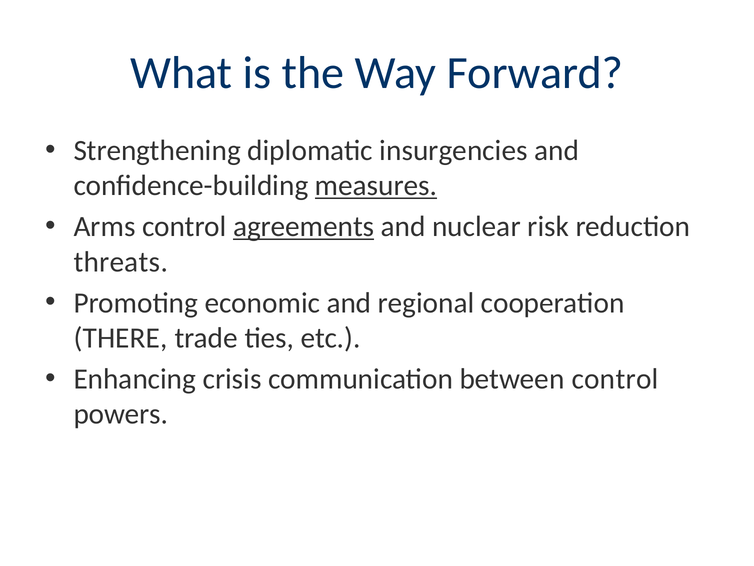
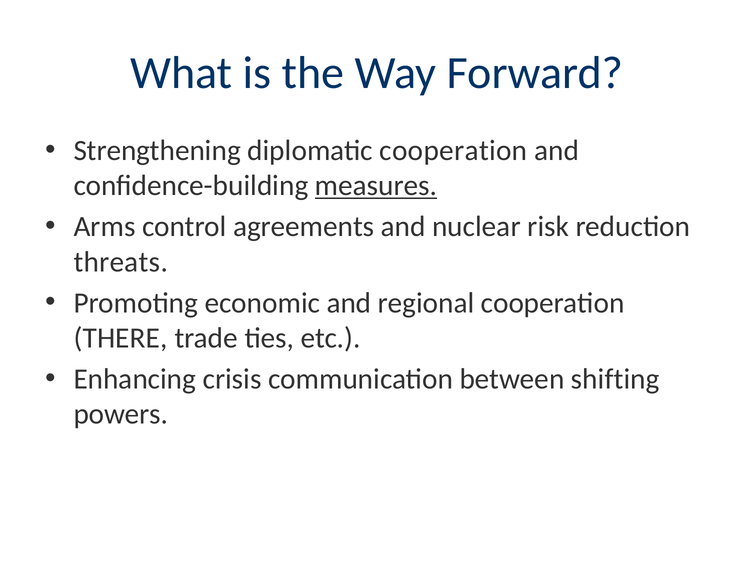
diplomatic insurgencies: insurgencies -> cooperation (453, 150)
agreements underline: present -> none (304, 226)
between control: control -> shifting (615, 379)
